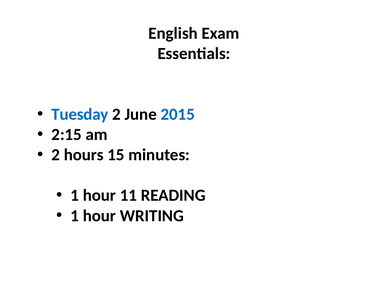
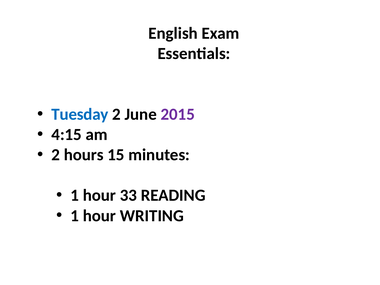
2015 colour: blue -> purple (178, 114)
2:15: 2:15 -> 4:15 (67, 135)
11: 11 -> 33 (128, 195)
